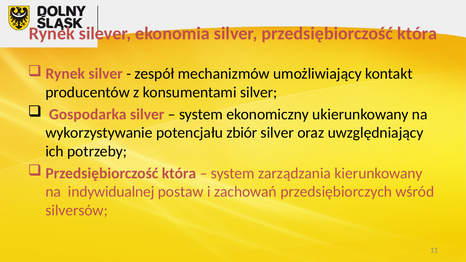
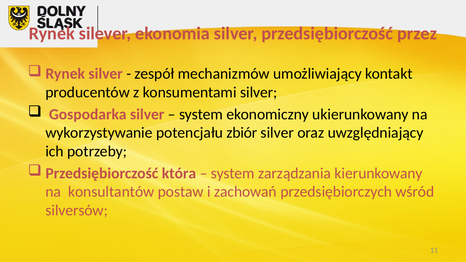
silver przedsiębiorczość która: która -> przez (417, 34)
indywidualnej: indywidualnej -> konsultantów (111, 192)
